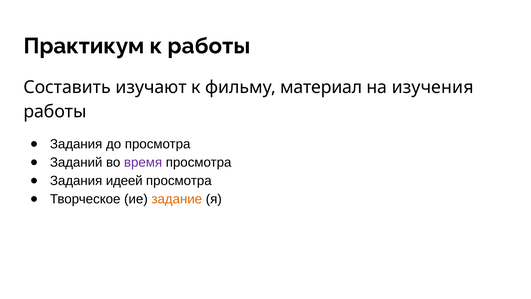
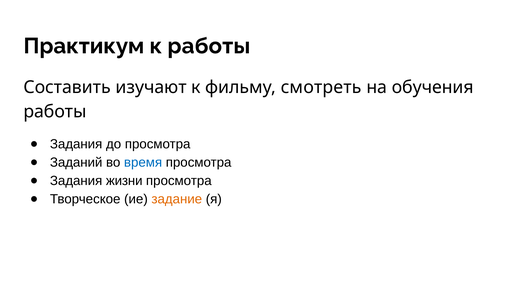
материал: материал -> смотреть (321, 87)
изучения: изучения -> обучения (433, 87)
время colour: purple -> blue (143, 162)
идеей: идеей -> жизни (124, 181)
